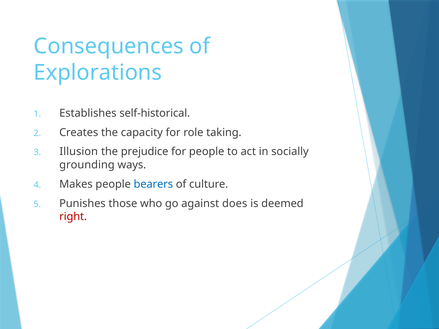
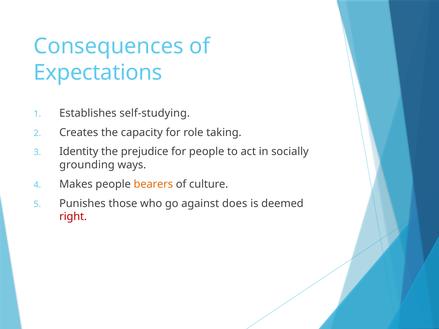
Explorations: Explorations -> Expectations (98, 73)
self-historical: self-historical -> self-studying (155, 113)
Illusion: Illusion -> Identity (79, 152)
bearers colour: blue -> orange (153, 184)
